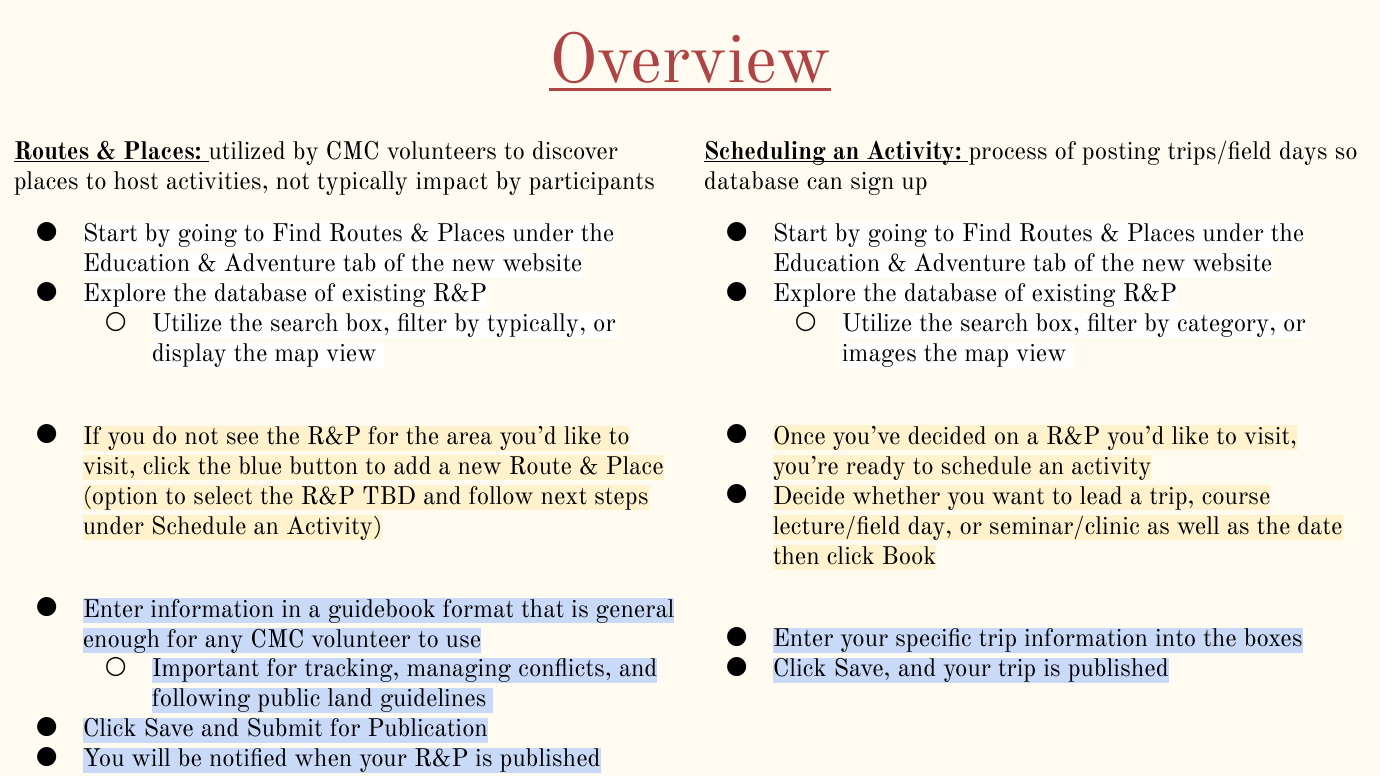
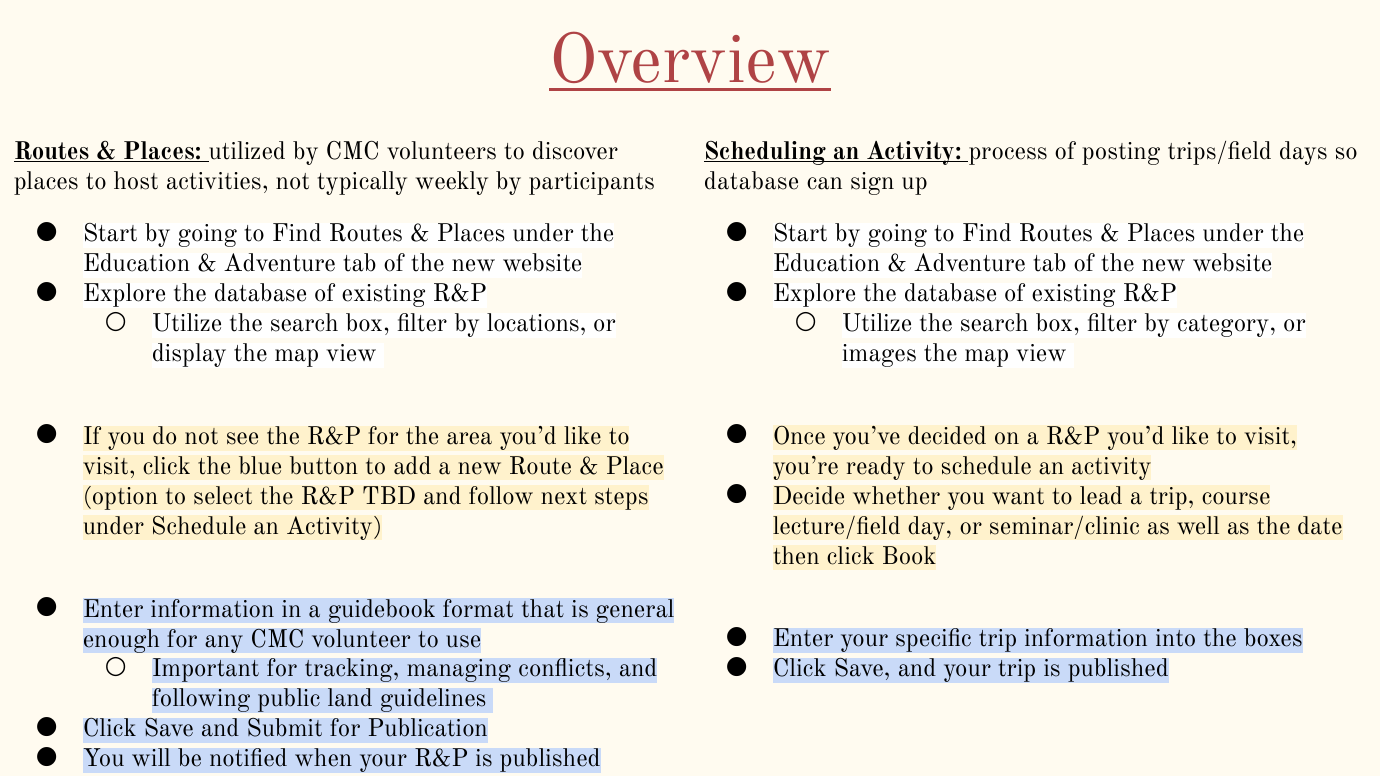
impact: impact -> weekly (452, 181)
by typically: typically -> locations (537, 324)
